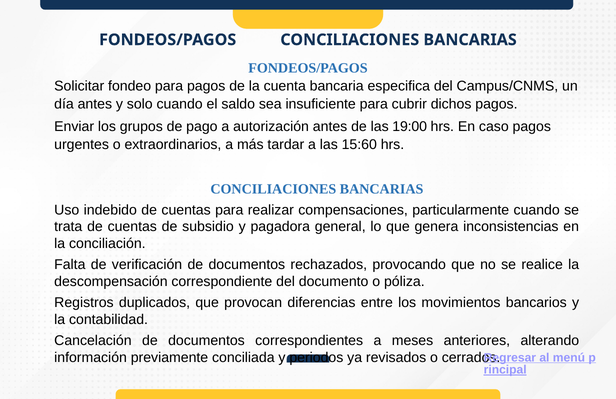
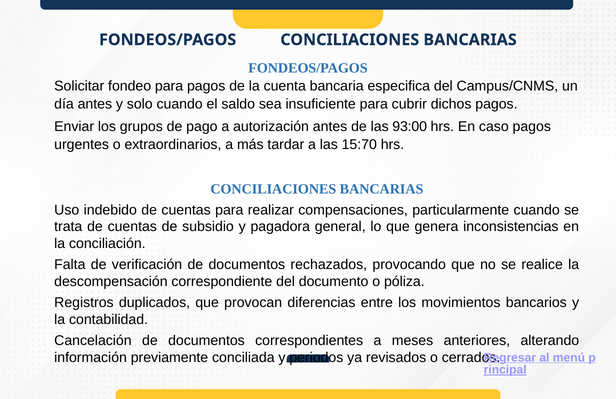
19:00: 19:00 -> 93:00 (410, 126)
15:60: 15:60 -> 15:70 (359, 144)
